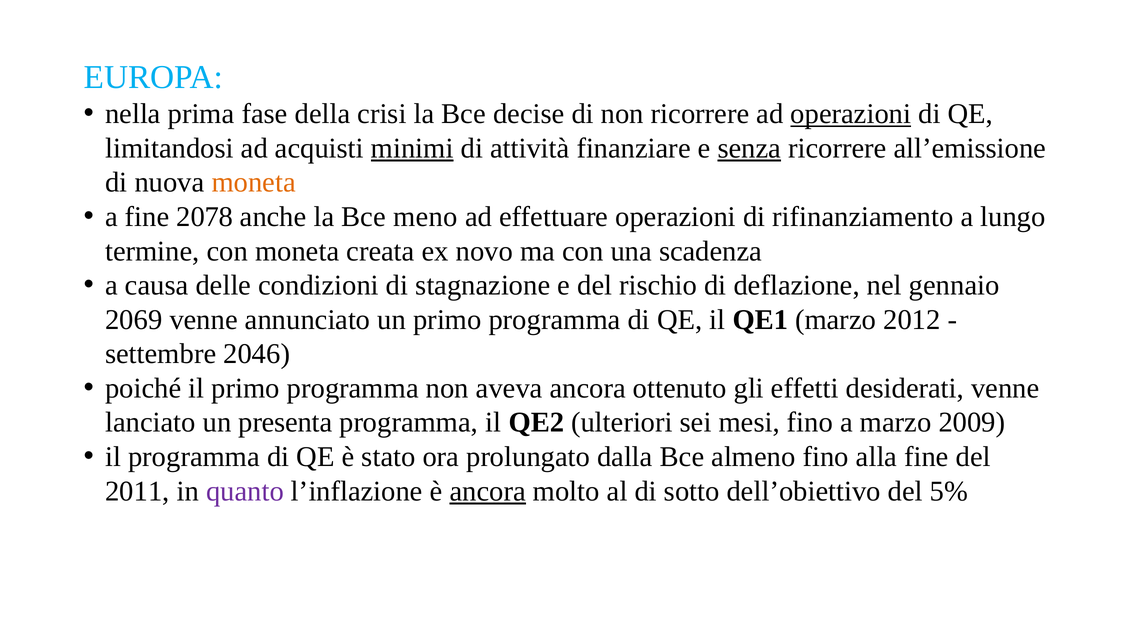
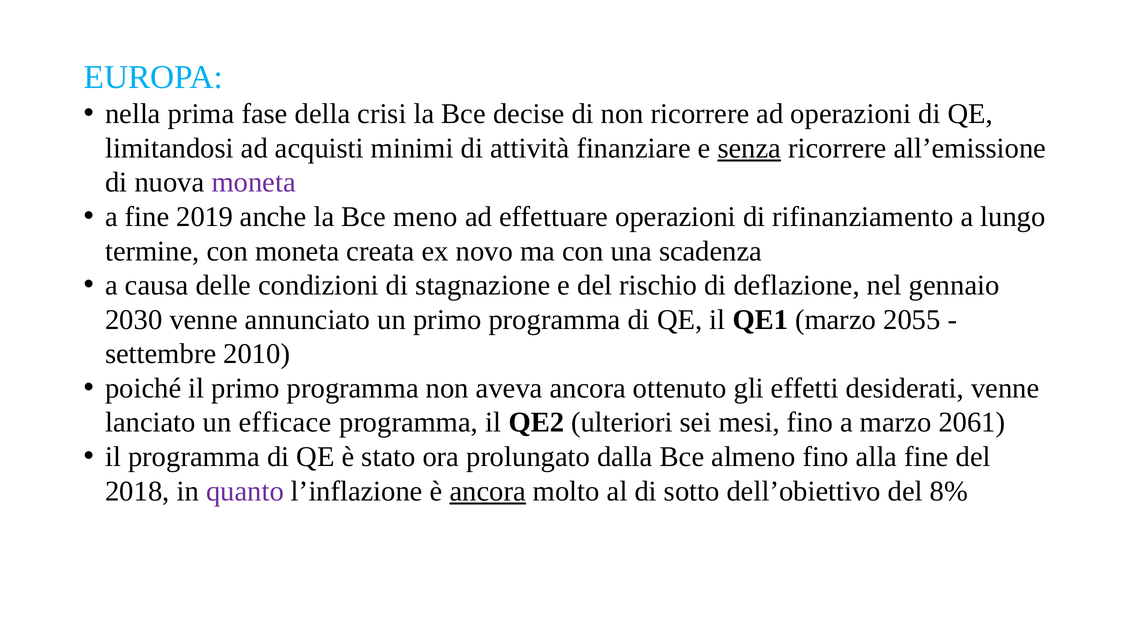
operazioni underline: present -> none (851, 114)
minimi underline: present -> none (412, 148)
moneta colour: orange -> purple (254, 183)
2078: 2078 -> 2019 (205, 217)
2069: 2069 -> 2030 (134, 320)
2012: 2012 -> 2055 (912, 320)
2046: 2046 -> 2010 (257, 354)
presenta: presenta -> efficace (285, 423)
2009: 2009 -> 2061 (972, 423)
2011: 2011 -> 2018 (137, 492)
5%: 5% -> 8% (949, 492)
